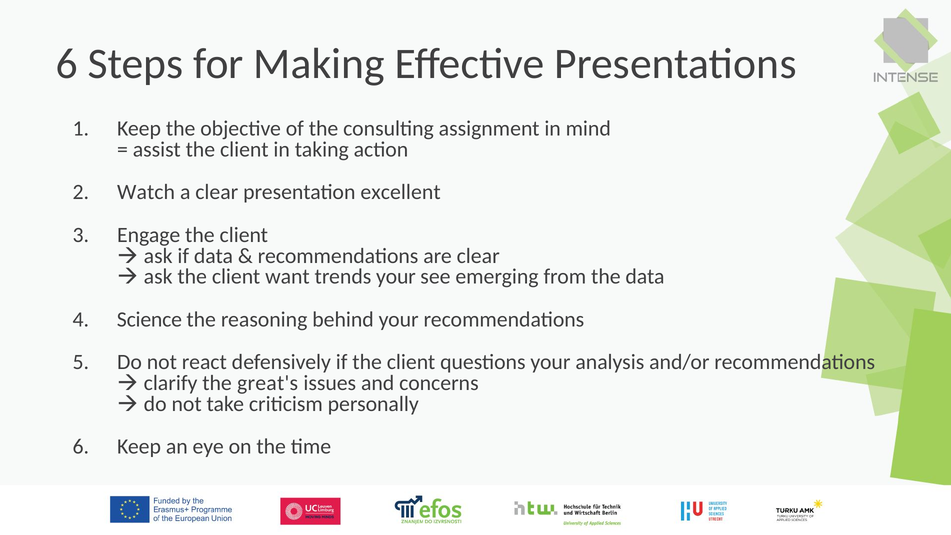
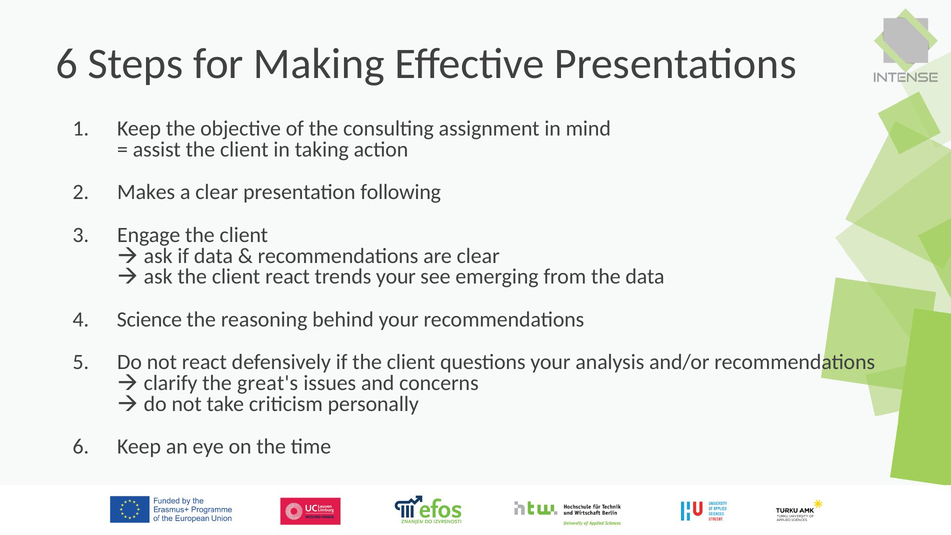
Watch: Watch -> Makes (146, 192)
excellent: excellent -> following (401, 192)
client want: want -> react (288, 277)
